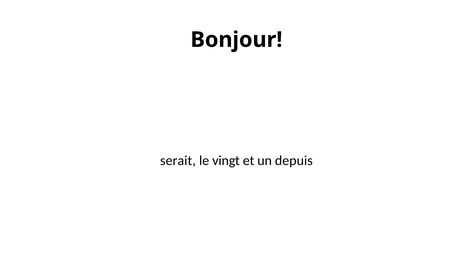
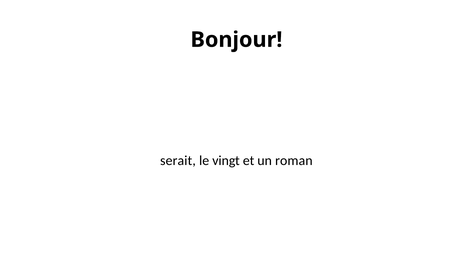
depuis: depuis -> roman (294, 161)
